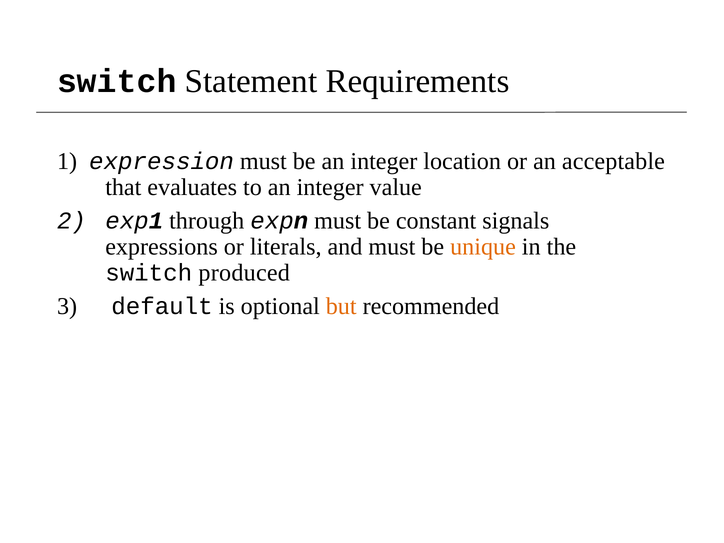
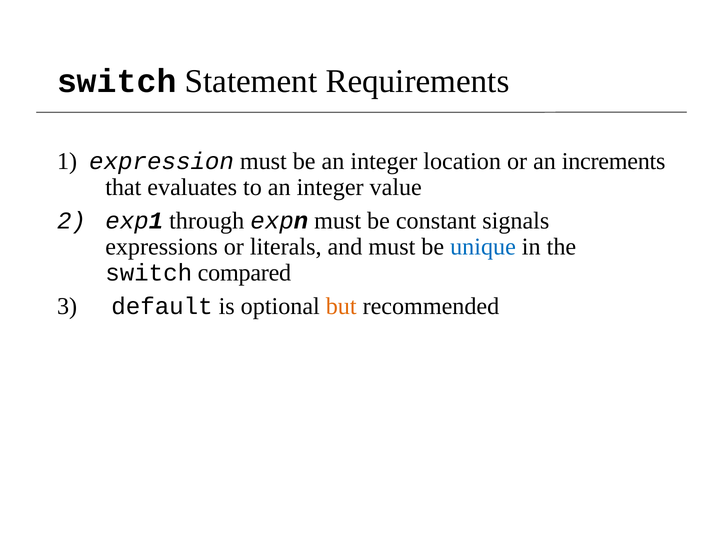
acceptable: acceptable -> increments (614, 161)
unique colour: orange -> blue (483, 247)
produced: produced -> compared (244, 273)
